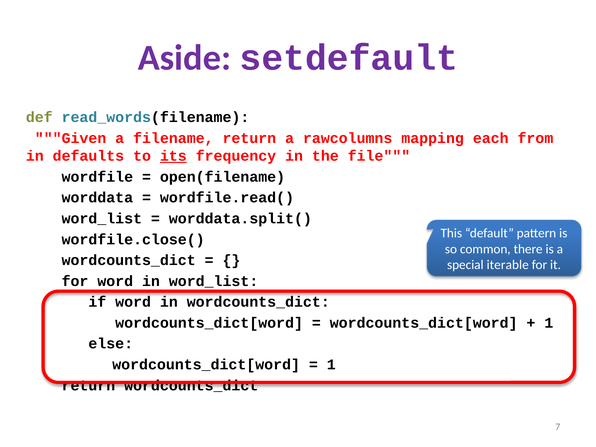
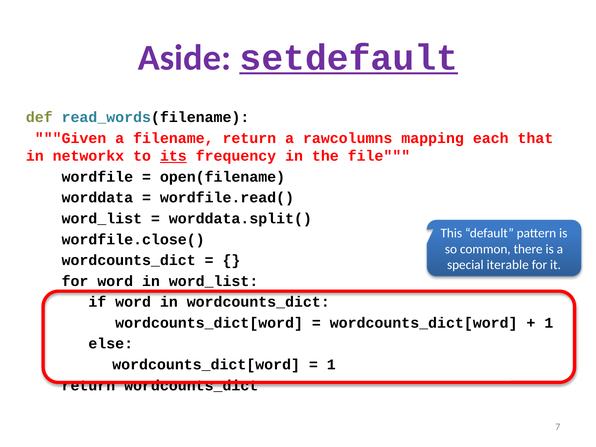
setdefault underline: none -> present (349, 58)
from: from -> that (535, 138)
defaults: defaults -> networkx (88, 156)
